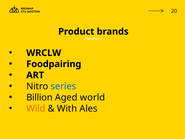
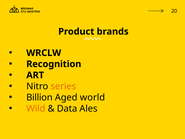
Foodpairing: Foodpairing -> Recognition (54, 64)
series colour: blue -> orange (63, 86)
With: With -> Data (67, 108)
